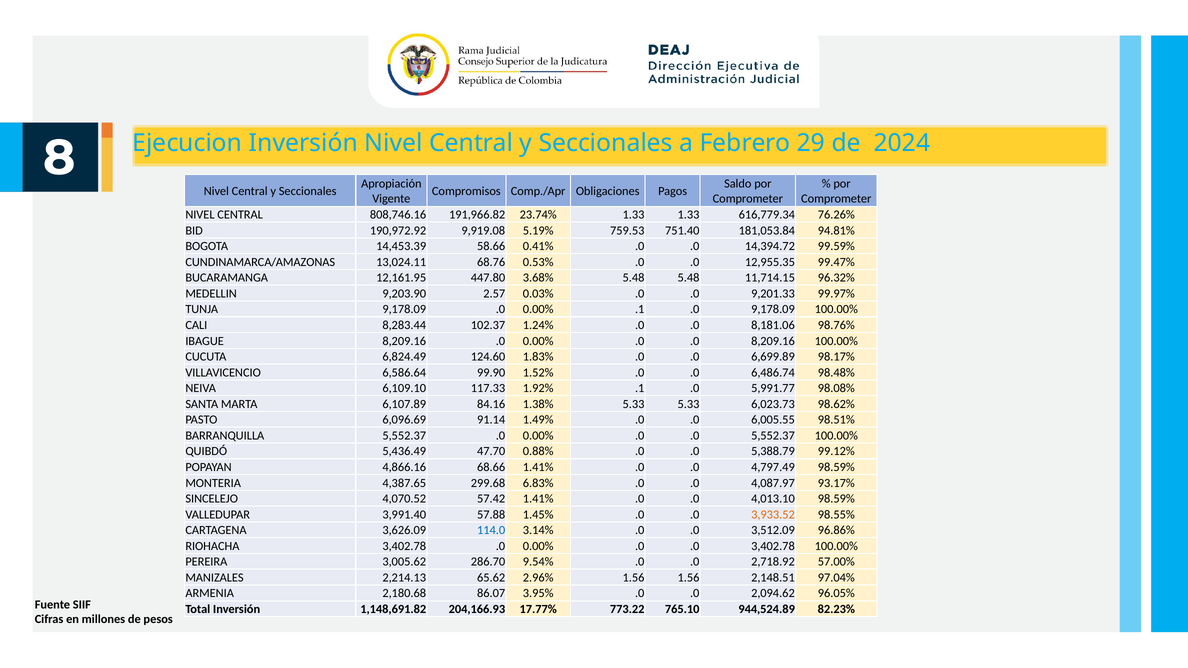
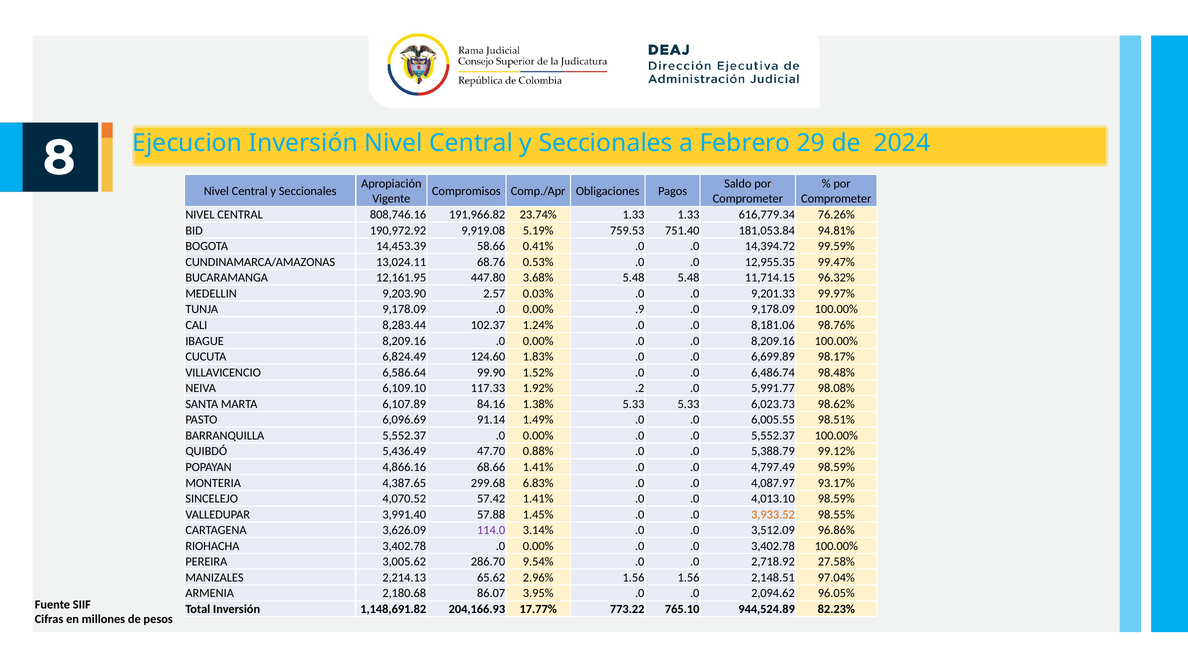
0.00% .1: .1 -> .9 (640, 309)
1.92% .1: .1 -> .2 (640, 388)
114.0 colour: blue -> purple (491, 530)
57.00%: 57.00% -> 27.58% (836, 562)
